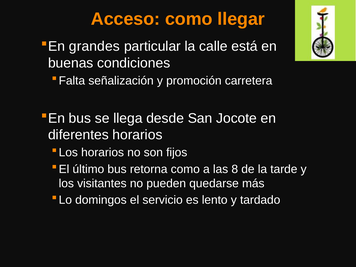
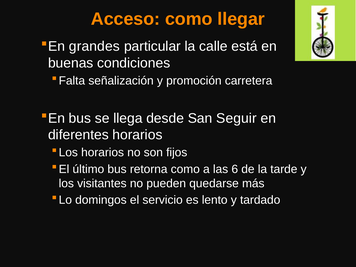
Jocote: Jocote -> Seguir (236, 118)
8: 8 -> 6 (235, 169)
